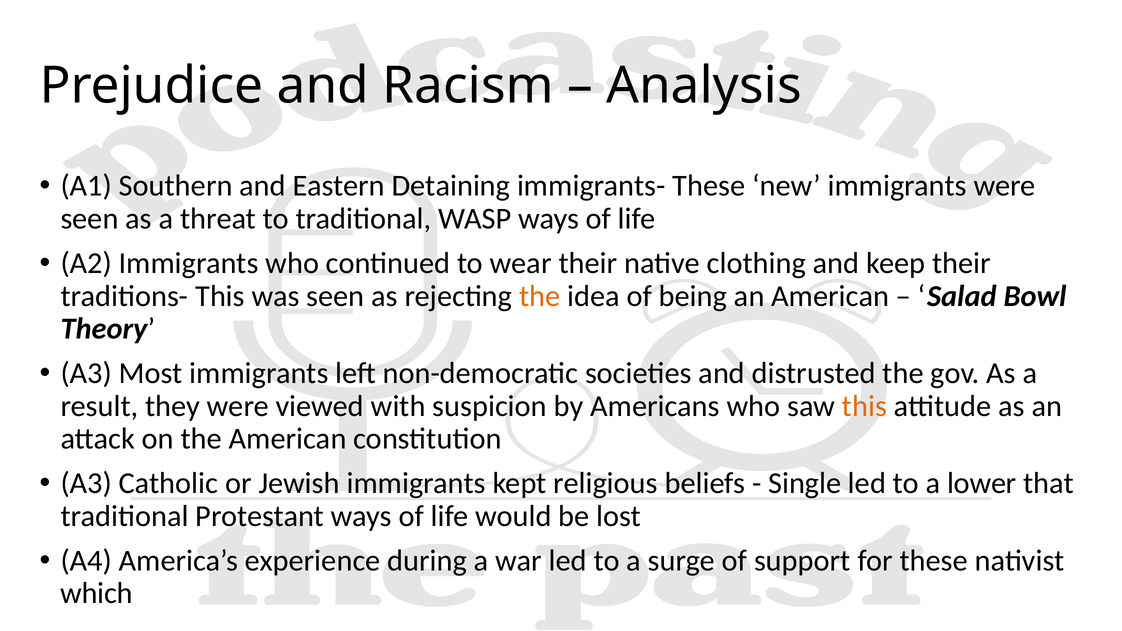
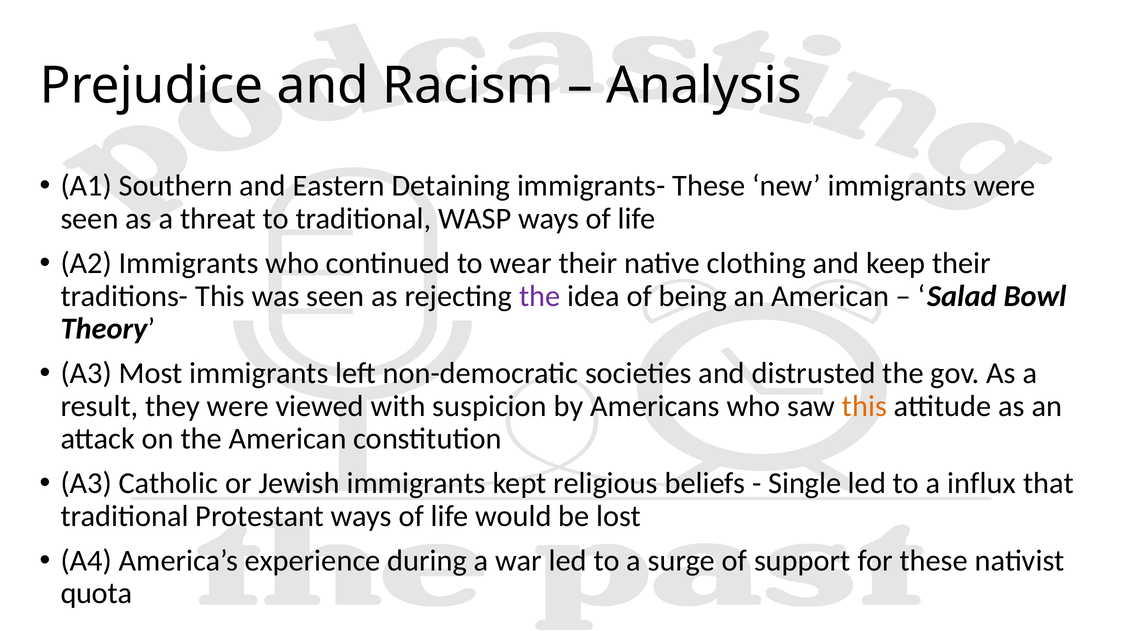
the colour: orange -> purple (540, 296)
lower: lower -> influx (982, 483)
which: which -> quota (96, 594)
